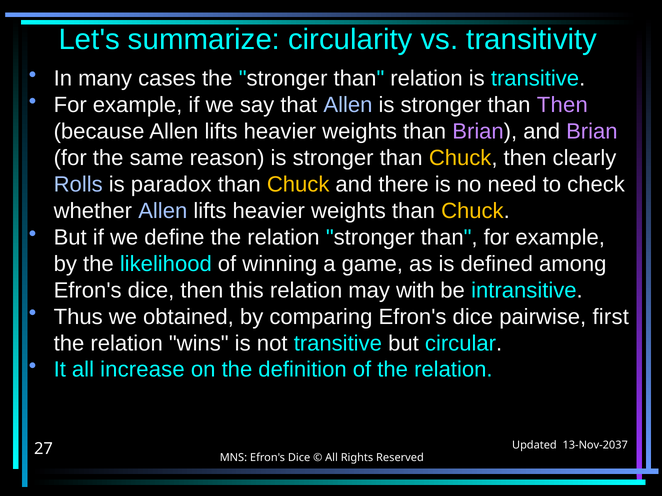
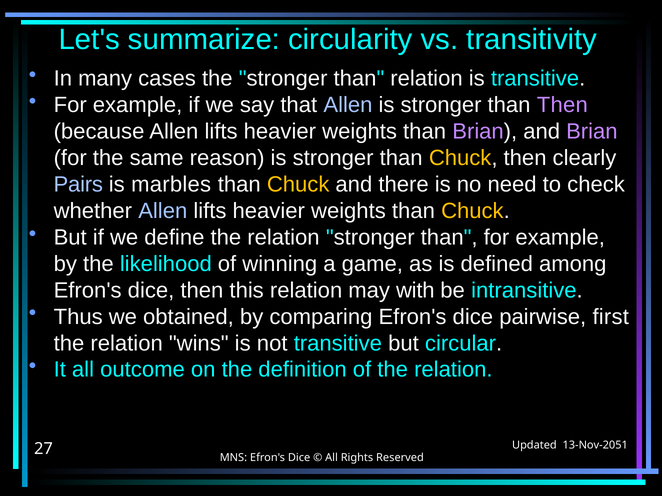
Rolls: Rolls -> Pairs (78, 185)
paradox: paradox -> marbles (171, 185)
increase: increase -> outcome (142, 370)
13-Nov-2037: 13-Nov-2037 -> 13-Nov-2051 (595, 446)
